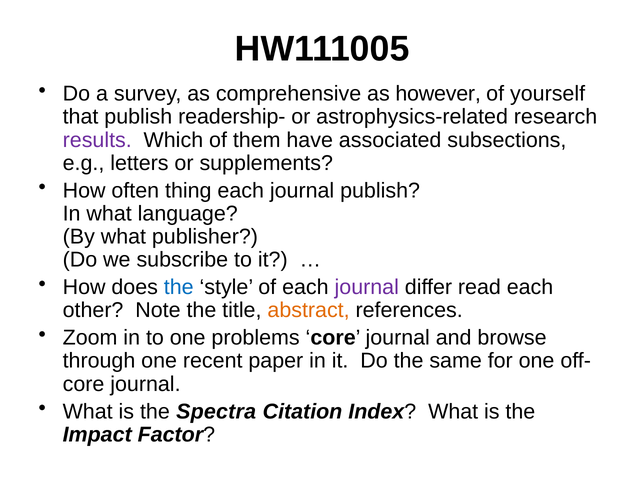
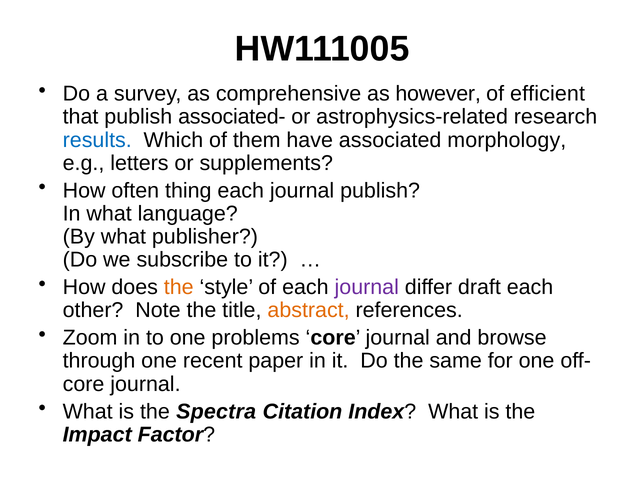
yourself: yourself -> efficient (548, 94)
readership-: readership- -> associated- (232, 117)
results colour: purple -> blue (97, 140)
subsections: subsections -> morphology (507, 140)
the colour: blue -> orange (179, 287)
read: read -> draft (479, 287)
